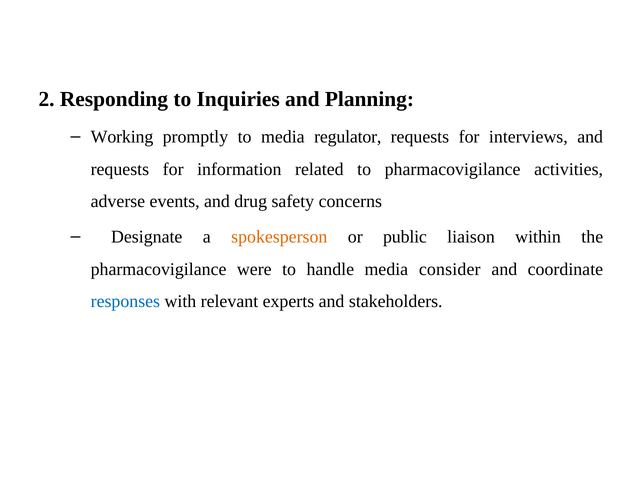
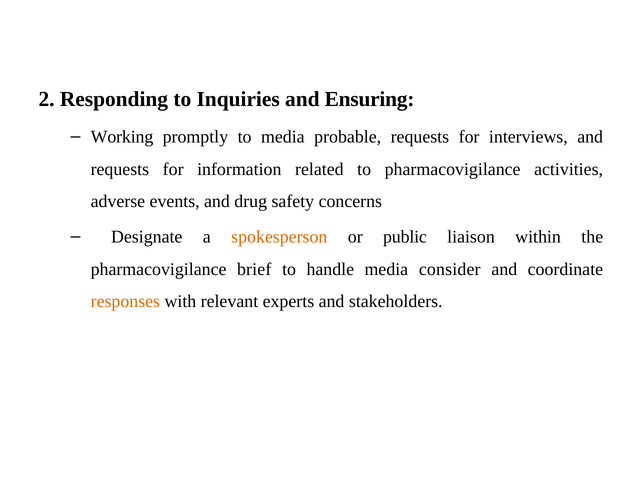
Planning: Planning -> Ensuring (370, 99)
regulator: regulator -> probable (348, 137)
were: were -> brief (254, 269)
responses colour: blue -> orange (125, 301)
